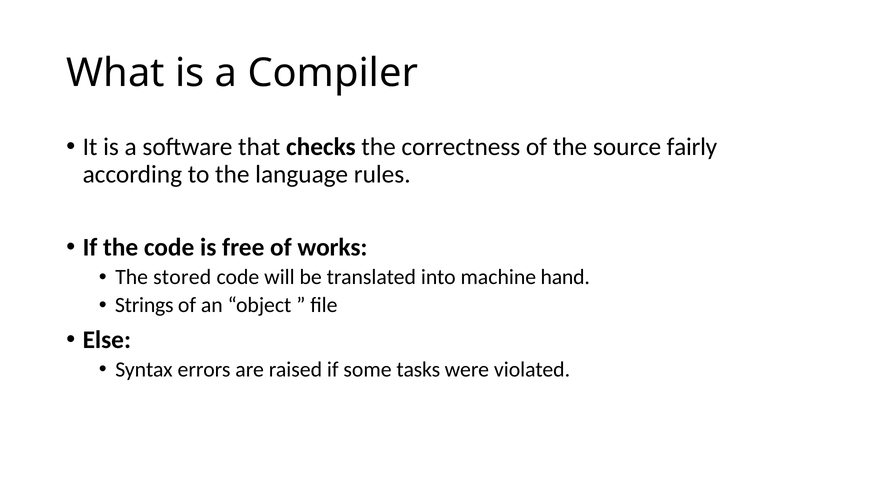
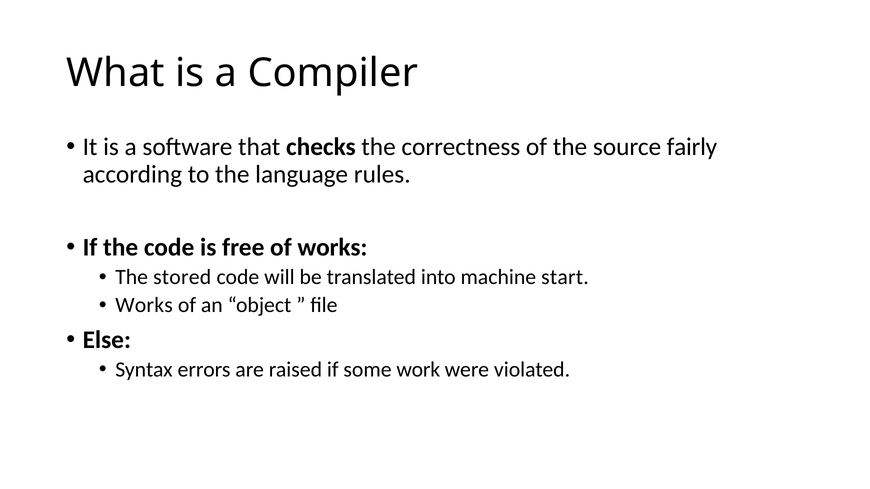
hand: hand -> start (565, 277)
Strings: Strings -> Works (144, 305)
tasks: tasks -> work (418, 370)
